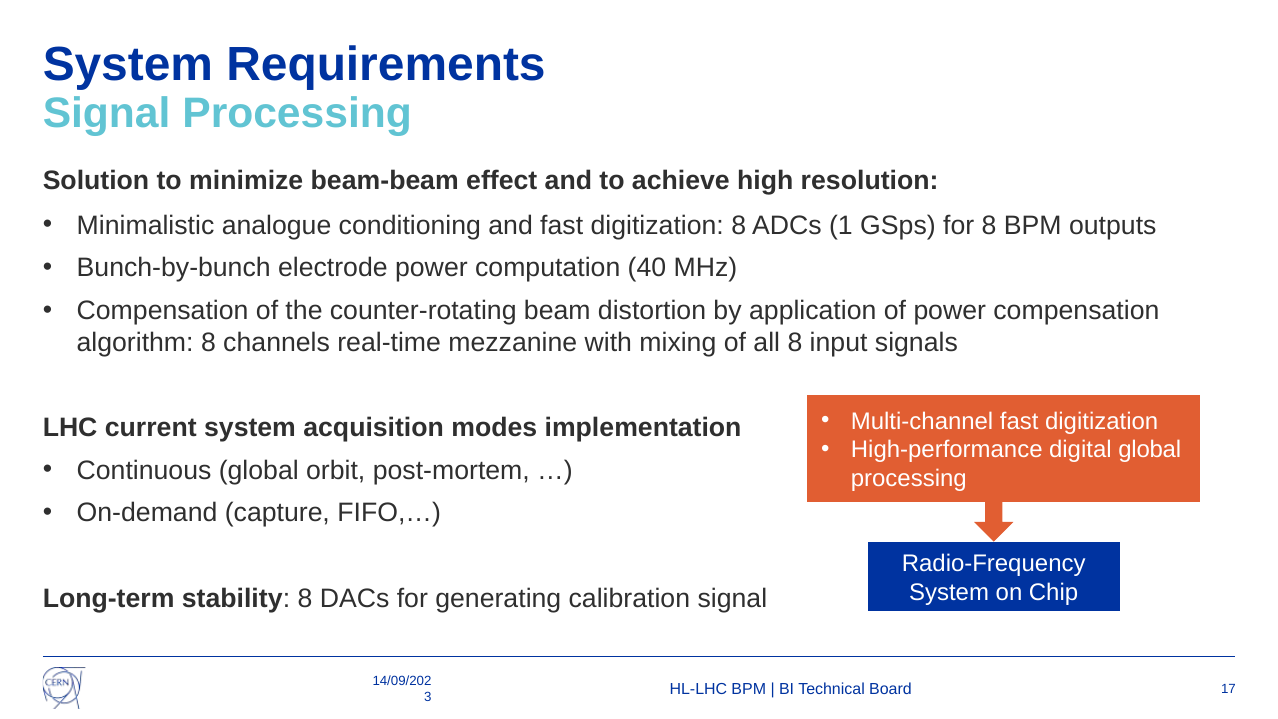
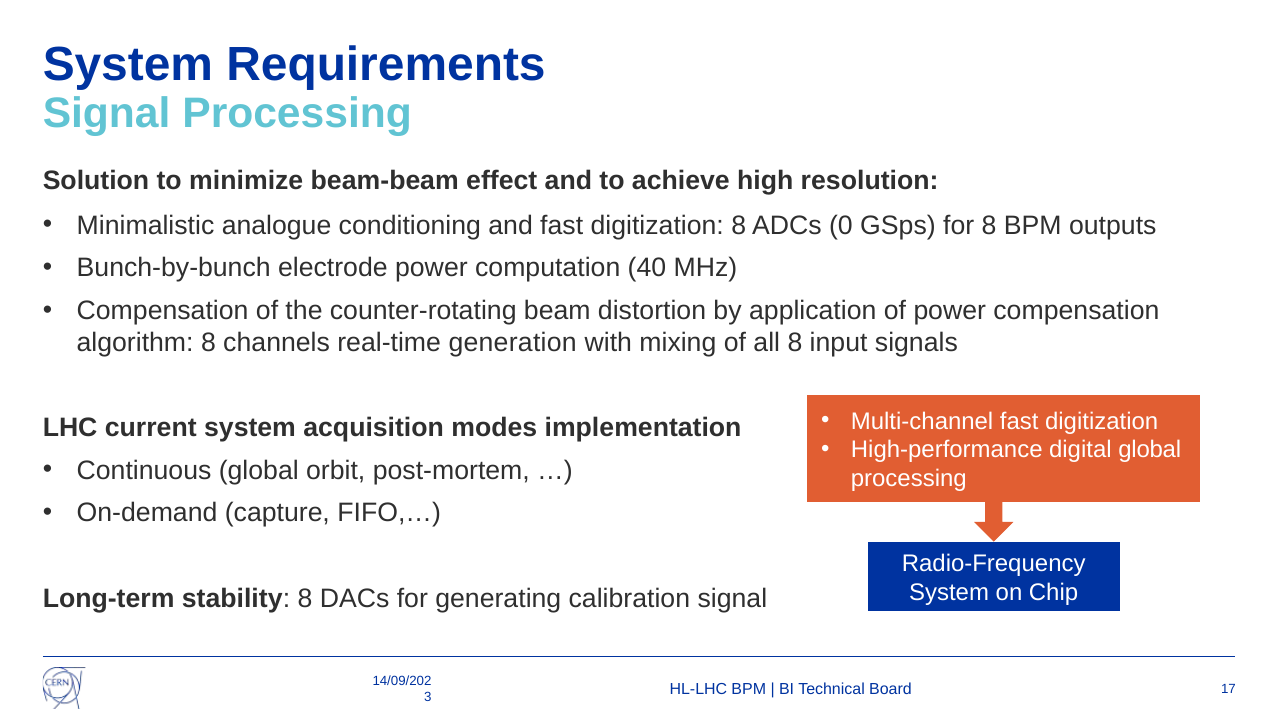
1: 1 -> 0 (841, 225)
mezzanine: mezzanine -> generation (513, 343)
